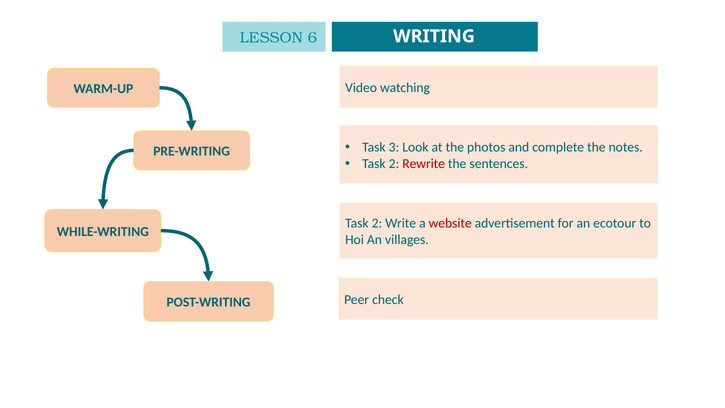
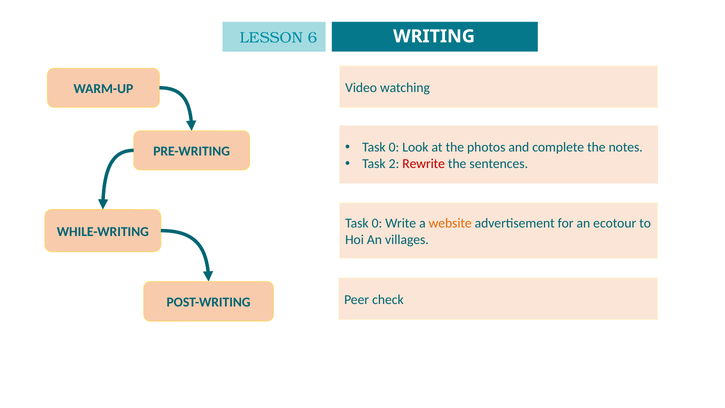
3: 3 -> 0 (394, 147)
2: 2 -> 0 (377, 223)
website colour: red -> orange (450, 223)
